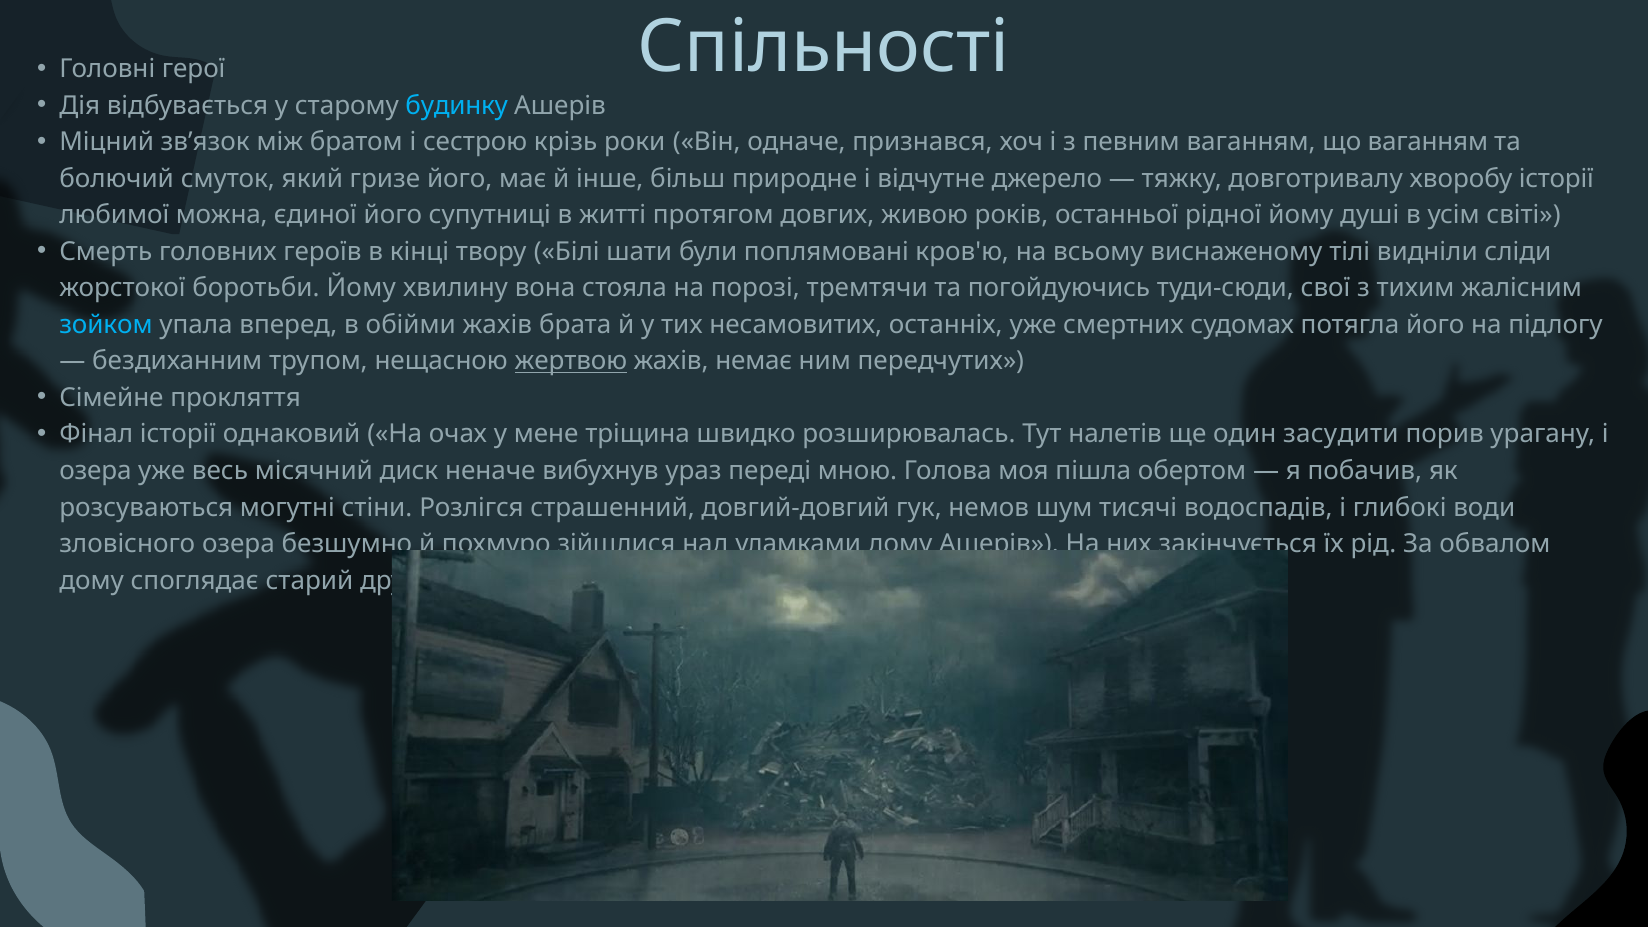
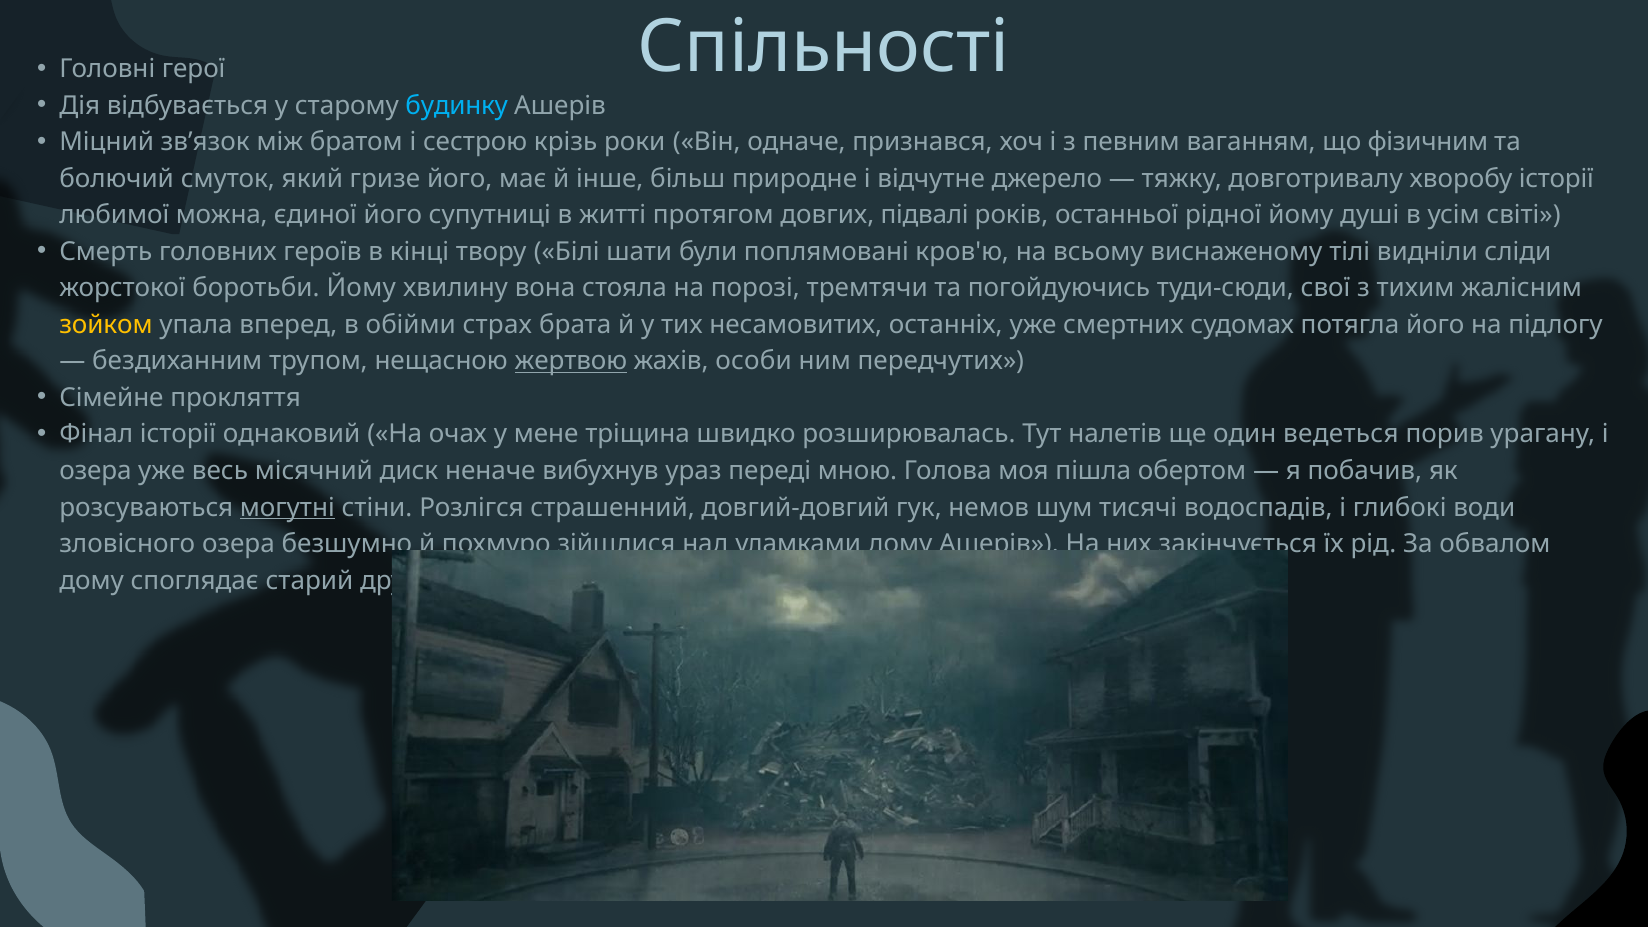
що ваганням: ваганням -> фізичним (1428, 142)
живою: живою -> підвалі (925, 215)
зойком colour: light blue -> yellow (106, 325)
обійми жахів: жахів -> страх (497, 325)
немає: немає -> особи (754, 361)
засудити: засудити -> ведеться (1341, 434)
могутні underline: none -> present (287, 507)
